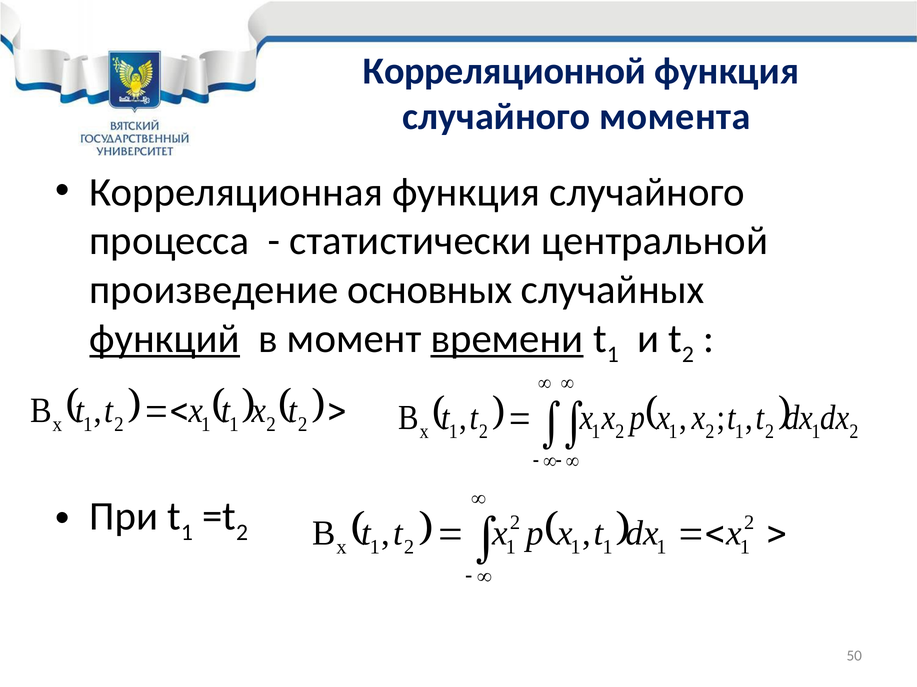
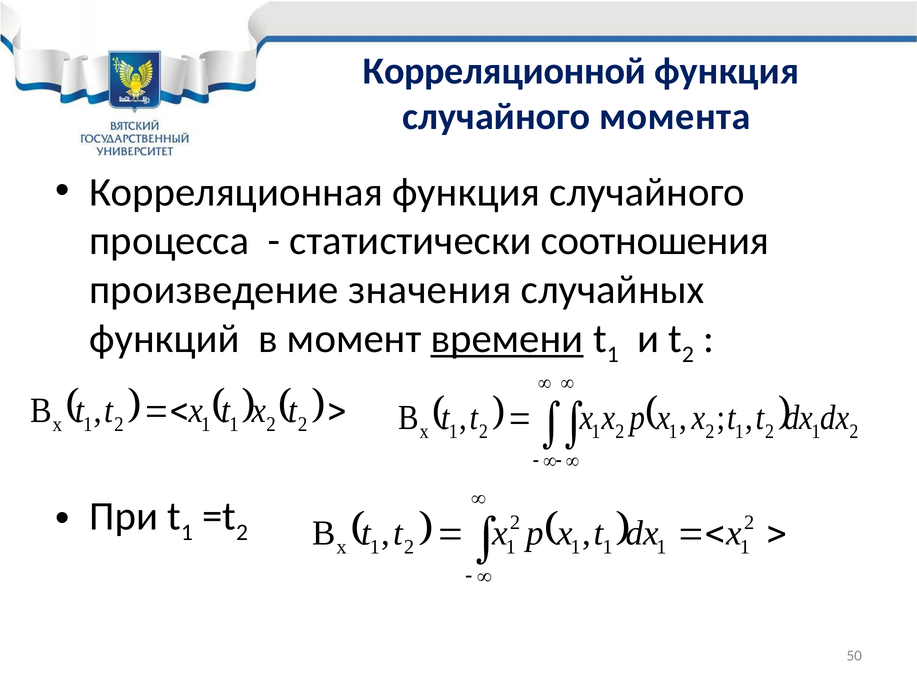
центральной: центральной -> соотношения (655, 241)
основных: основных -> значения (430, 290)
функций underline: present -> none (165, 339)
